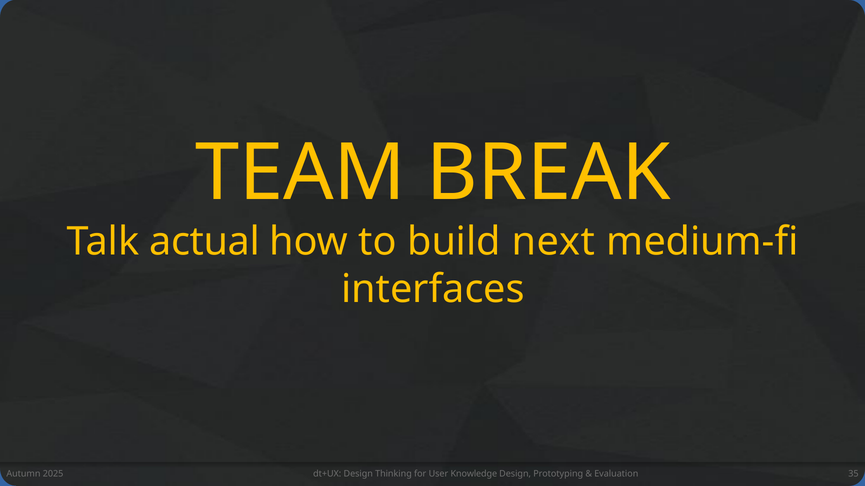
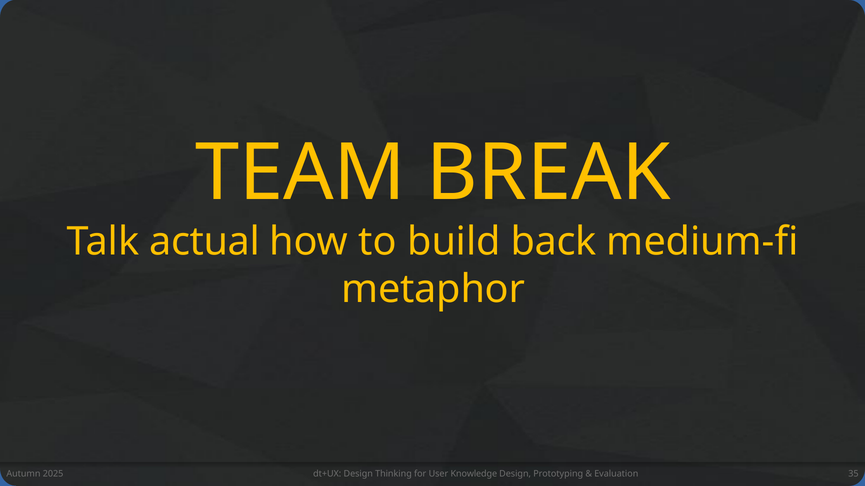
next: next -> back (554, 242)
interfaces: interfaces -> metaphor (433, 290)
